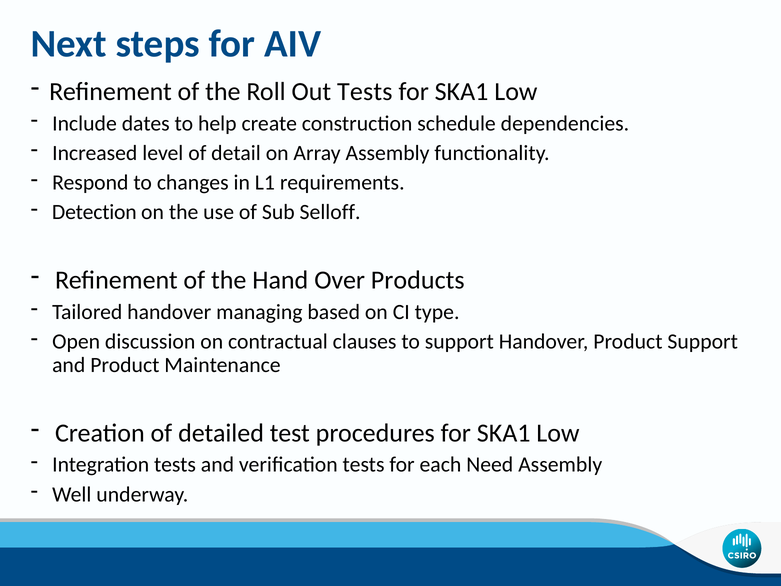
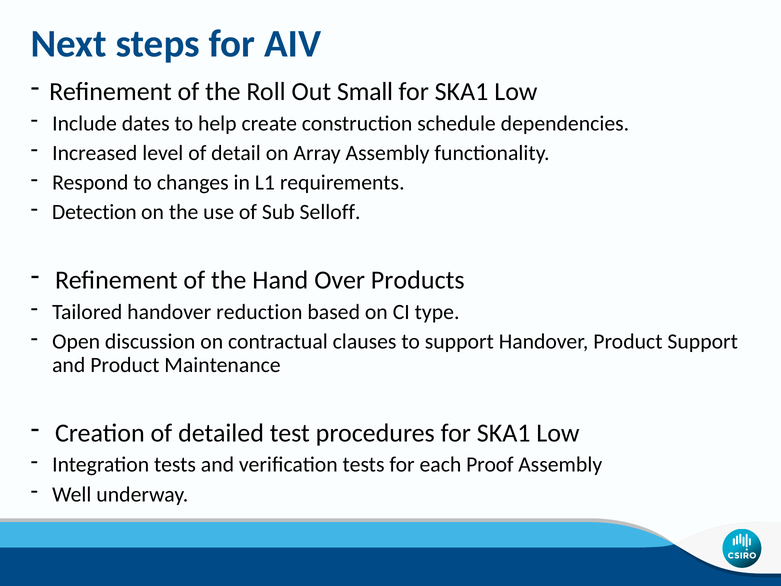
Out Tests: Tests -> Small (365, 91)
managing: managing -> reduction (259, 312)
Need: Need -> Proof (490, 465)
